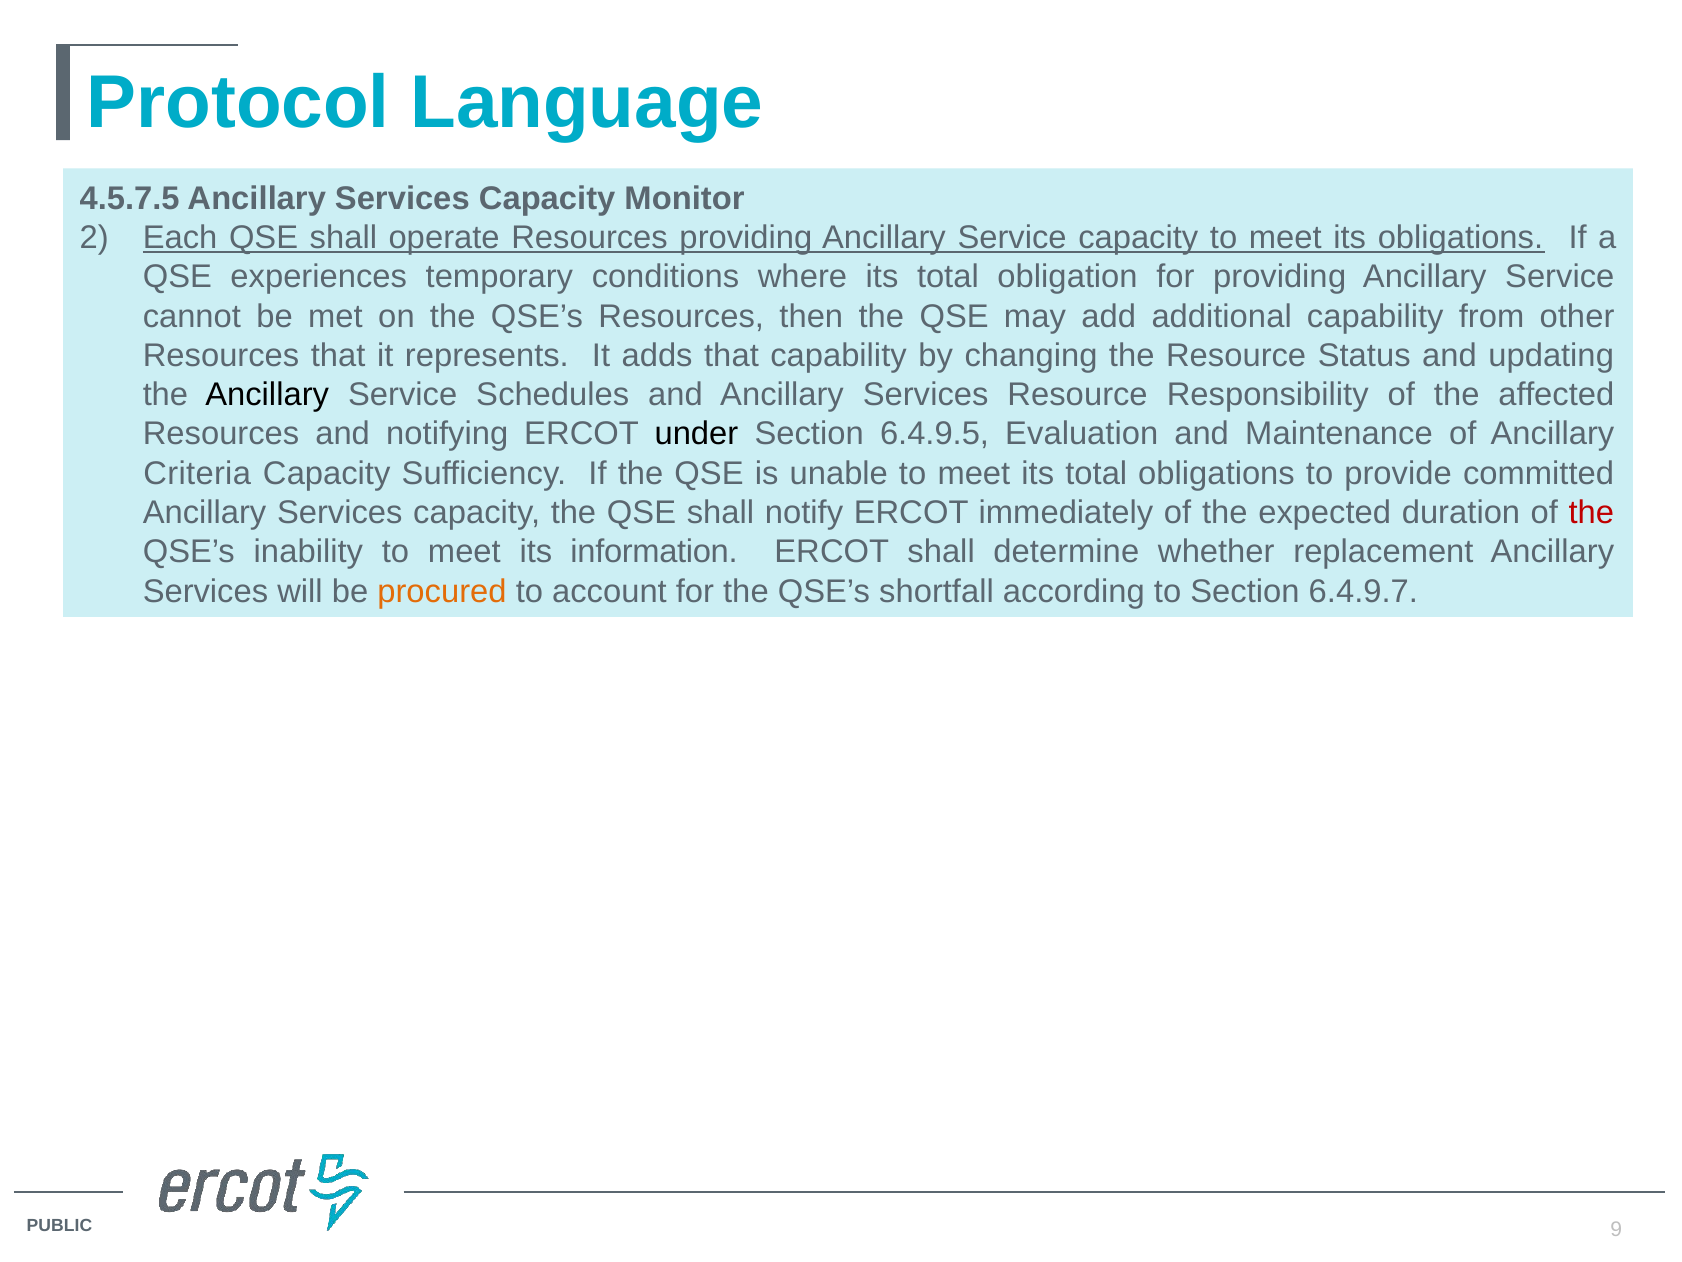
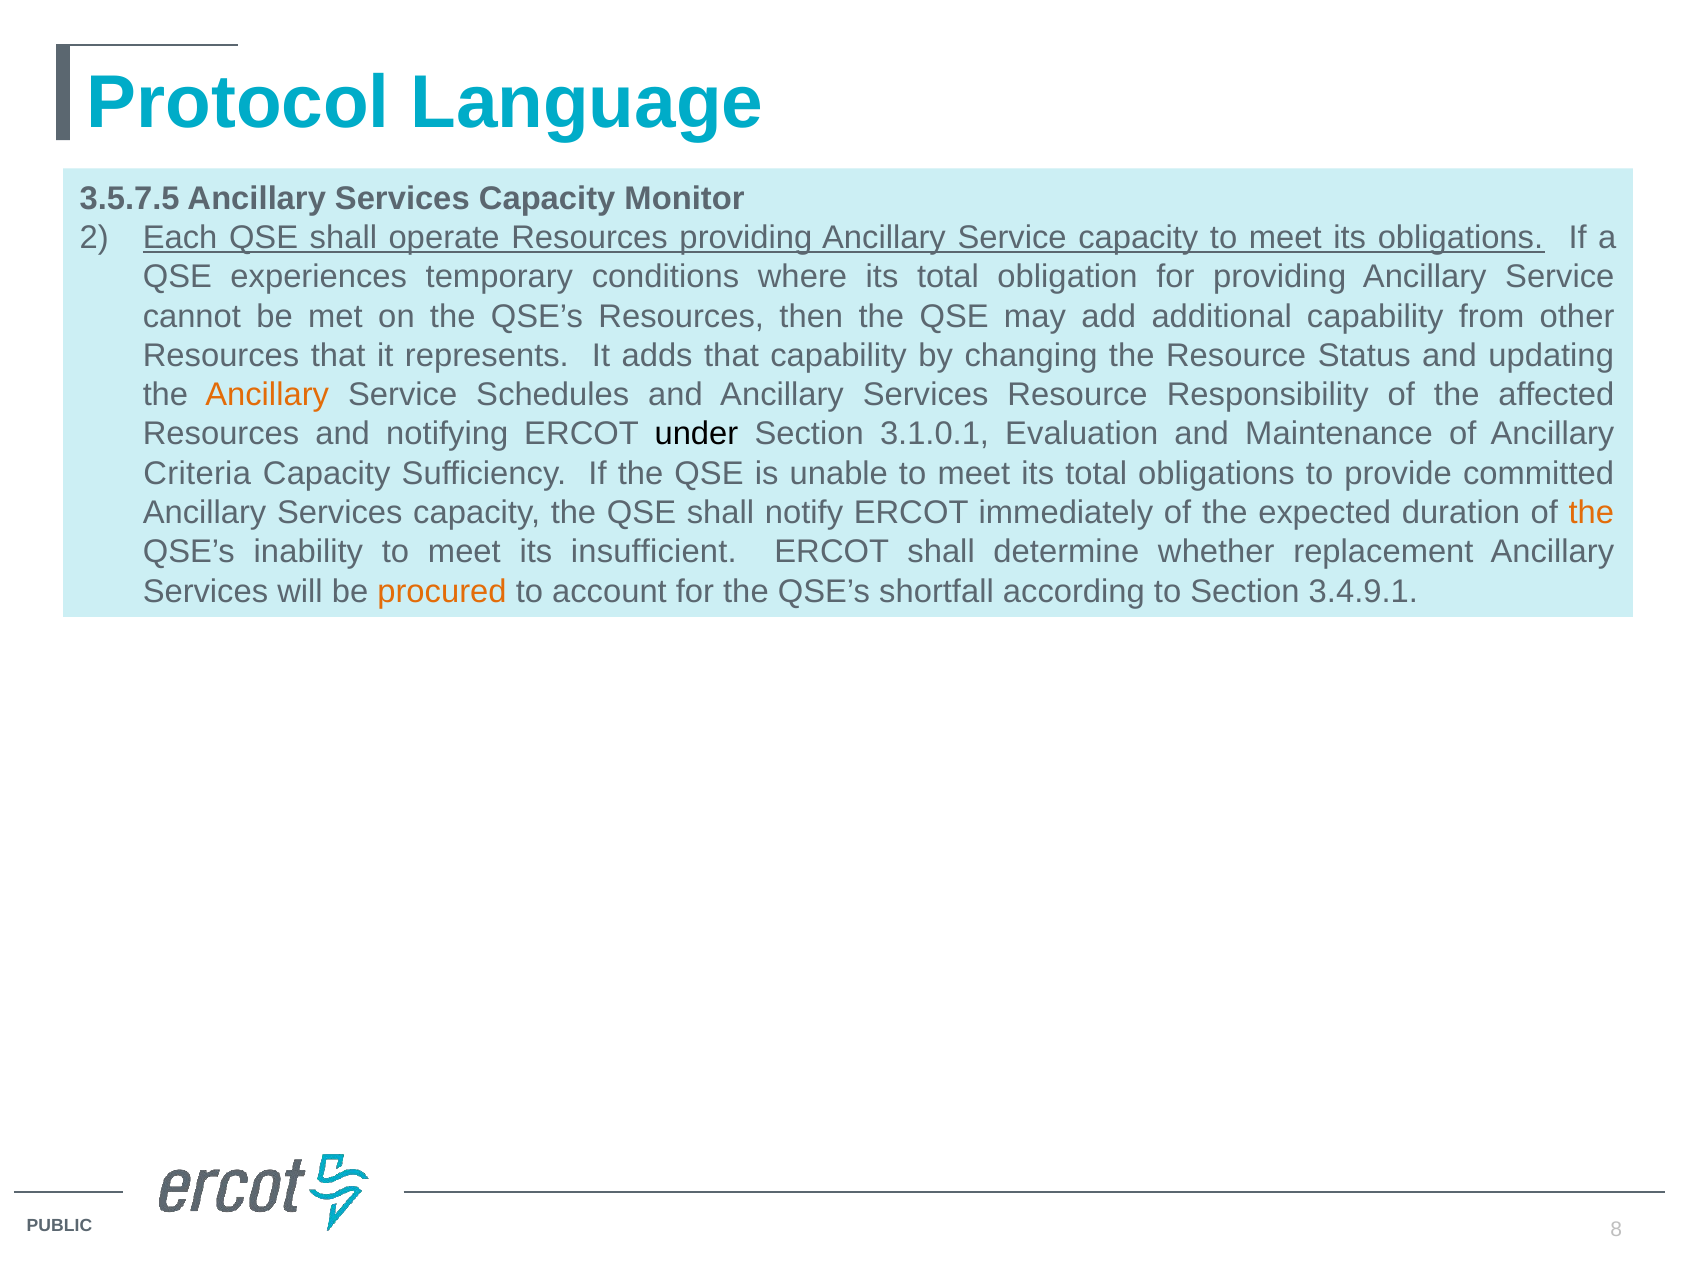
4.5.7.5: 4.5.7.5 -> 3.5.7.5 (130, 198)
Ancillary colour: black -> orange (267, 395)
6.4.9.5: 6.4.9.5 -> 3.1.0.1 (935, 434)
the colour: red -> orange (1591, 513)
information: information -> insufficient (654, 552)
6.4.9.7: 6.4.9.7 -> 3.4.9.1 (1363, 591)
9: 9 -> 8 (1616, 1229)
